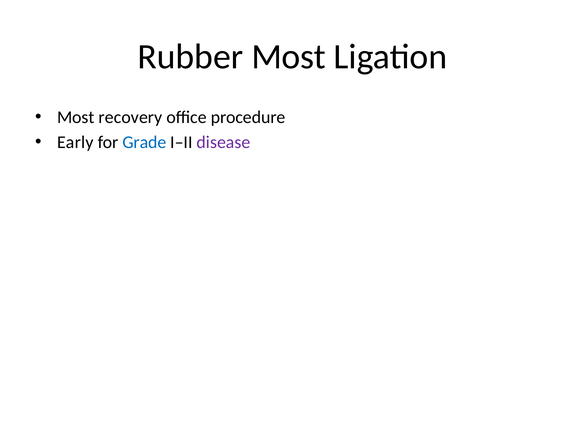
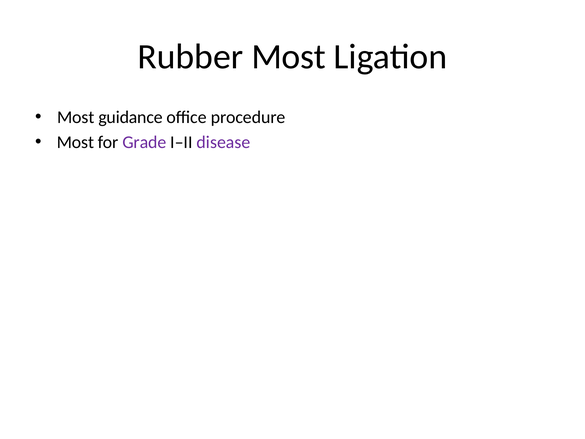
recovery: recovery -> guidance (131, 117)
Early: Early -> Most (75, 142)
Grade colour: blue -> purple (144, 142)
